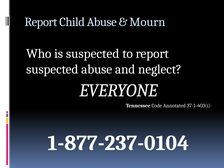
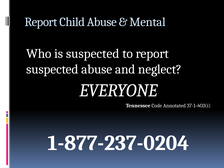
Mourn: Mourn -> Mental (147, 22)
1-877-237-0104: 1-877-237-0104 -> 1-877-237-0204 (118, 143)
